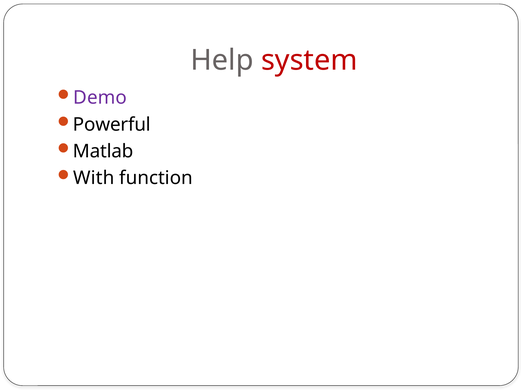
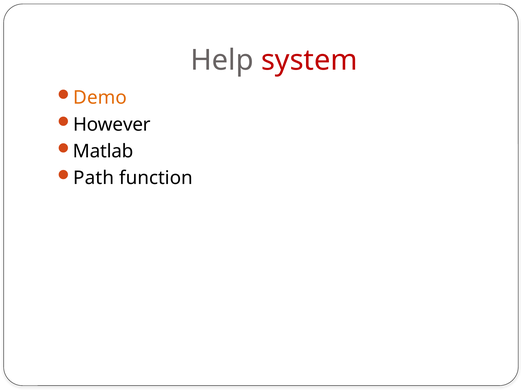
Demo colour: purple -> orange (100, 98)
Powerful: Powerful -> However (112, 125)
With: With -> Path (94, 178)
